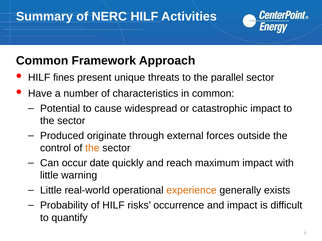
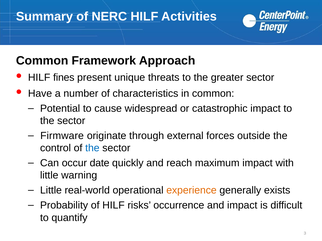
parallel: parallel -> greater (227, 78)
Produced: Produced -> Firmware (62, 136)
the colour: orange -> blue (92, 148)
